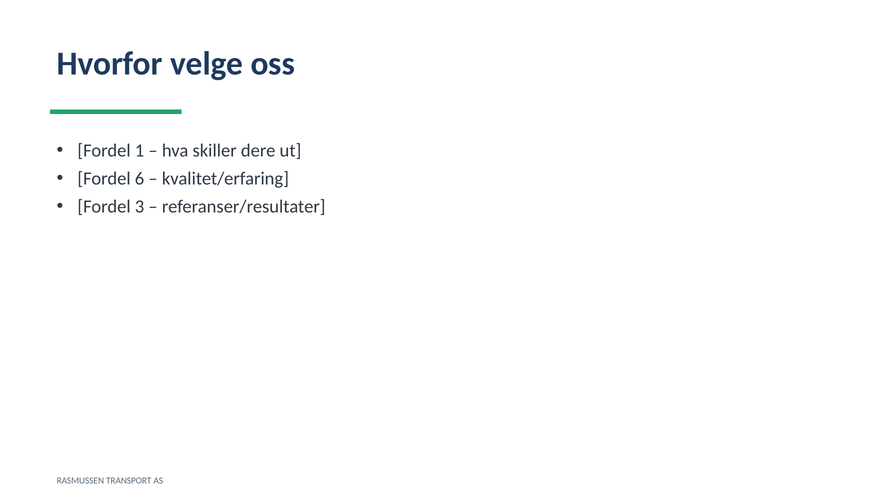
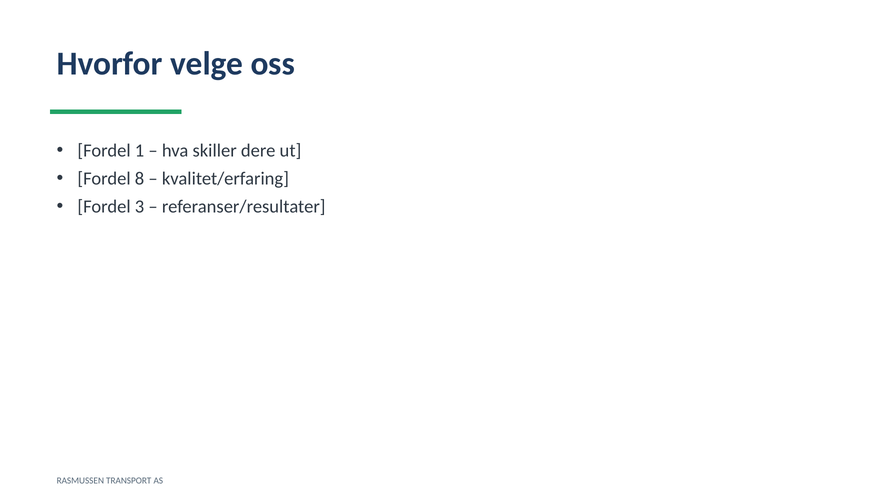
6: 6 -> 8 (140, 179)
